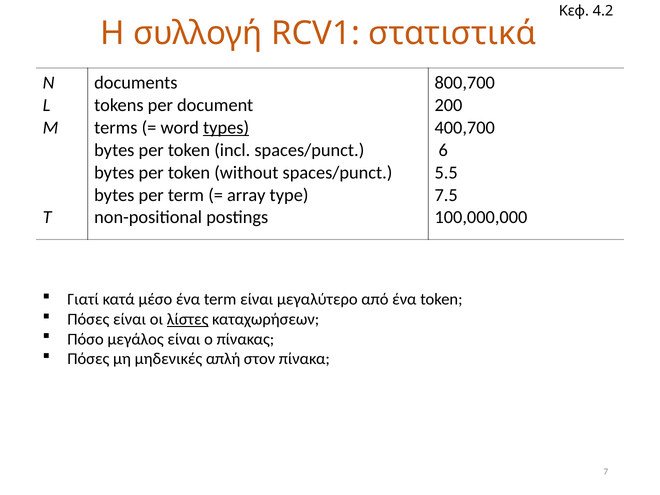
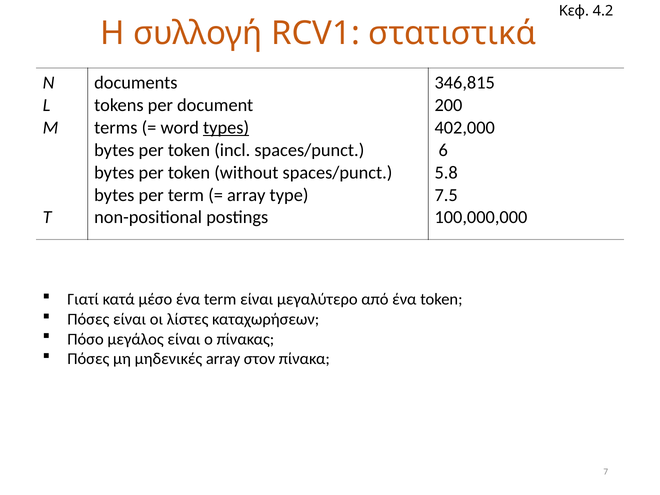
800,700: 800,700 -> 346,815 (465, 83)
400,700: 400,700 -> 402,000 (465, 128)
5.5: 5.5 -> 5.8 (446, 173)
λίστες underline: present -> none (188, 319)
μηδενικές απλή: απλή -> array (223, 359)
